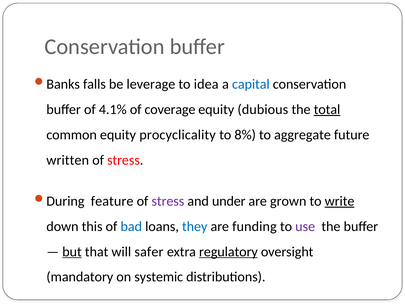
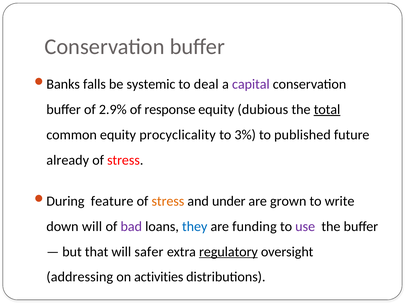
leverage: leverage -> systemic (151, 84)
idea: idea -> deal (206, 84)
capital colour: blue -> purple (251, 84)
4.1%: 4.1% -> 2.9% (113, 109)
coverage: coverage -> response (170, 109)
8%: 8% -> 3% (245, 135)
aggregate: aggregate -> published (302, 135)
written: written -> already (68, 160)
stress colour: purple -> orange (168, 201)
write underline: present -> none (340, 201)
down this: this -> will (92, 226)
bad colour: blue -> purple (131, 226)
but underline: present -> none (72, 251)
mandatory: mandatory -> addressing (80, 277)
systemic: systemic -> activities (159, 277)
